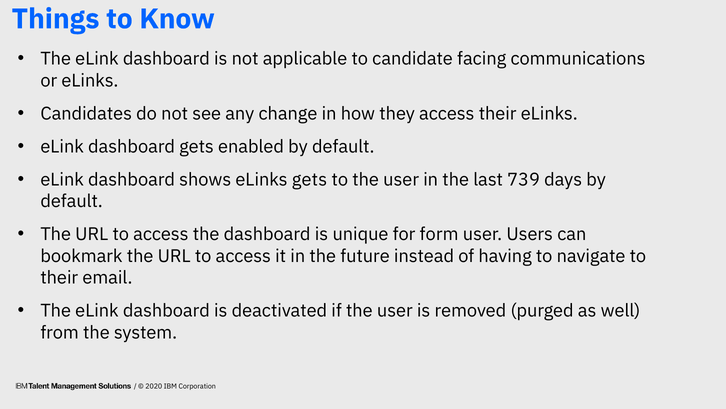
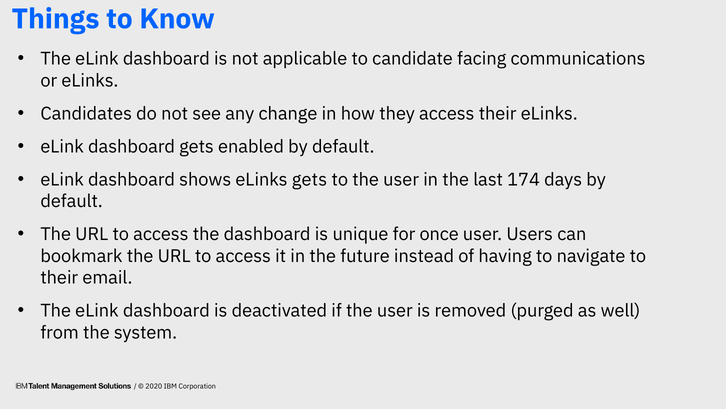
739: 739 -> 174 (524, 179)
form: form -> once (439, 234)
